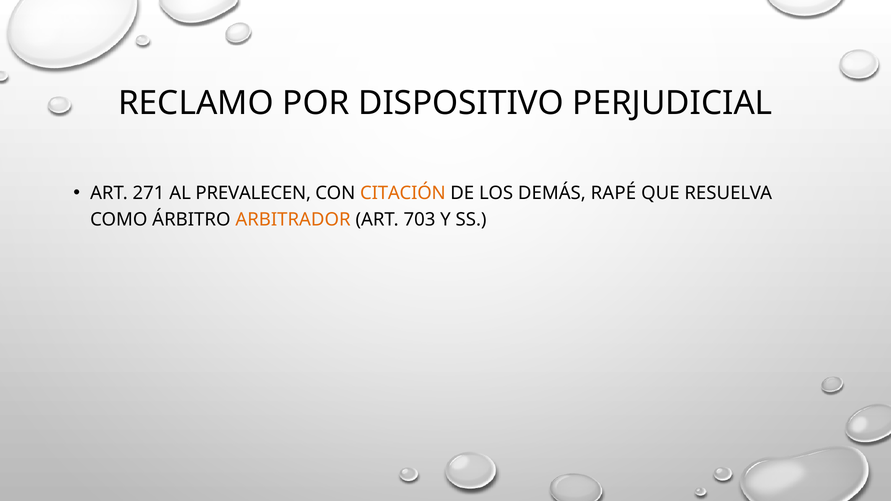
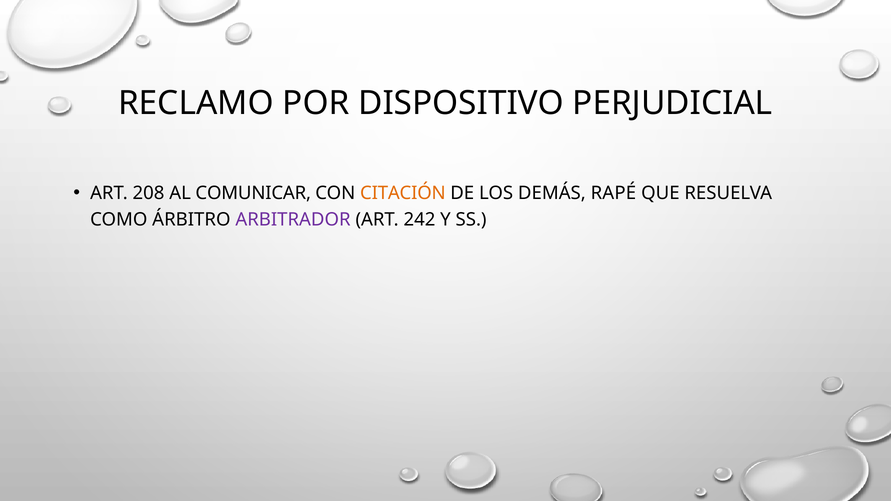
271: 271 -> 208 (149, 193)
PREVALECEN: PREVALECEN -> COMUNICAR (253, 193)
ARBITRADOR colour: orange -> purple (293, 220)
703: 703 -> 242 (419, 220)
